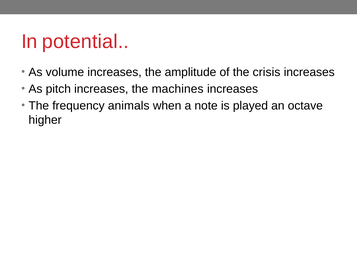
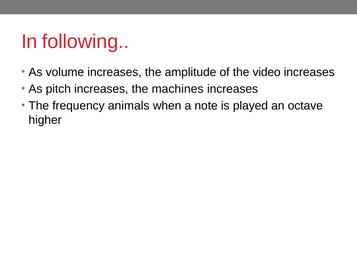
potential: potential -> following (86, 42)
crisis: crisis -> video (267, 72)
